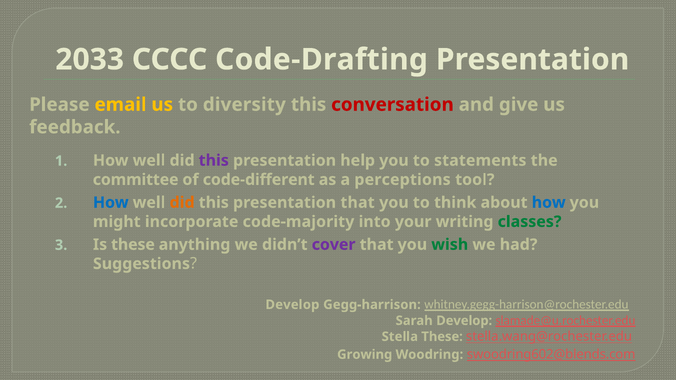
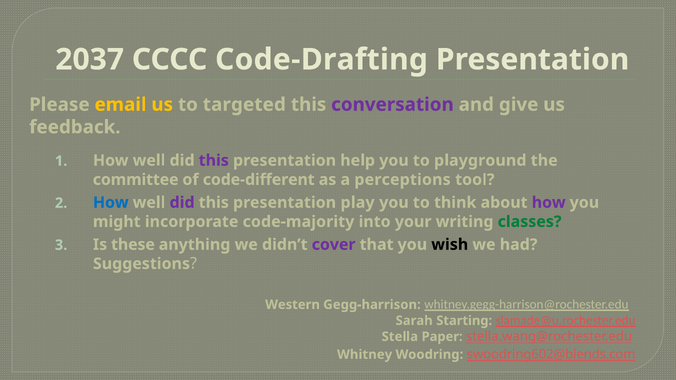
2033: 2033 -> 2037 (90, 60)
diversity: diversity -> targeted (244, 105)
conversation colour: red -> purple (392, 105)
statements: statements -> playground (480, 161)
did colour: orange -> purple (182, 203)
presentation that: that -> play (358, 203)
how colour: blue -> purple (549, 203)
wish colour: green -> black (450, 245)
Develop: Develop -> Western (293, 305)
Sarah Develop: Develop -> Starting (464, 321)
Stella These: These -> Paper (442, 337)
Growing: Growing -> Whitney (365, 355)
